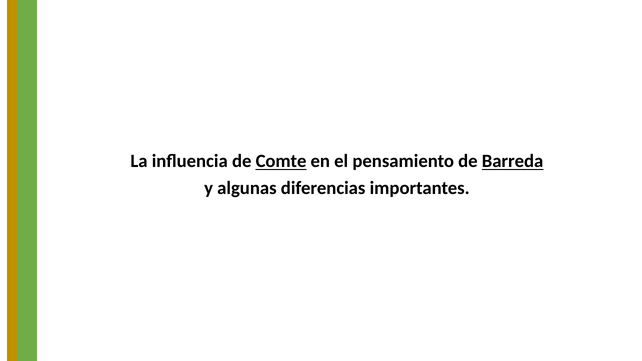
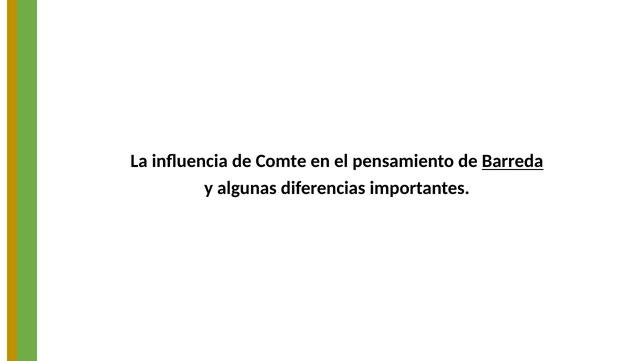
Comte underline: present -> none (281, 161)
